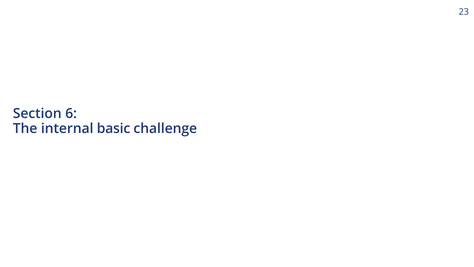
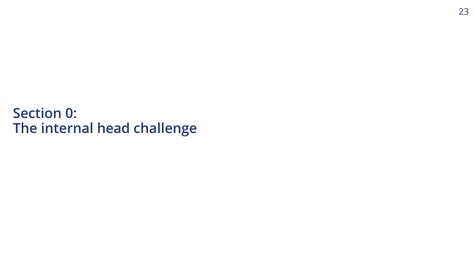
6: 6 -> 0 (71, 114)
basic: basic -> head (114, 128)
